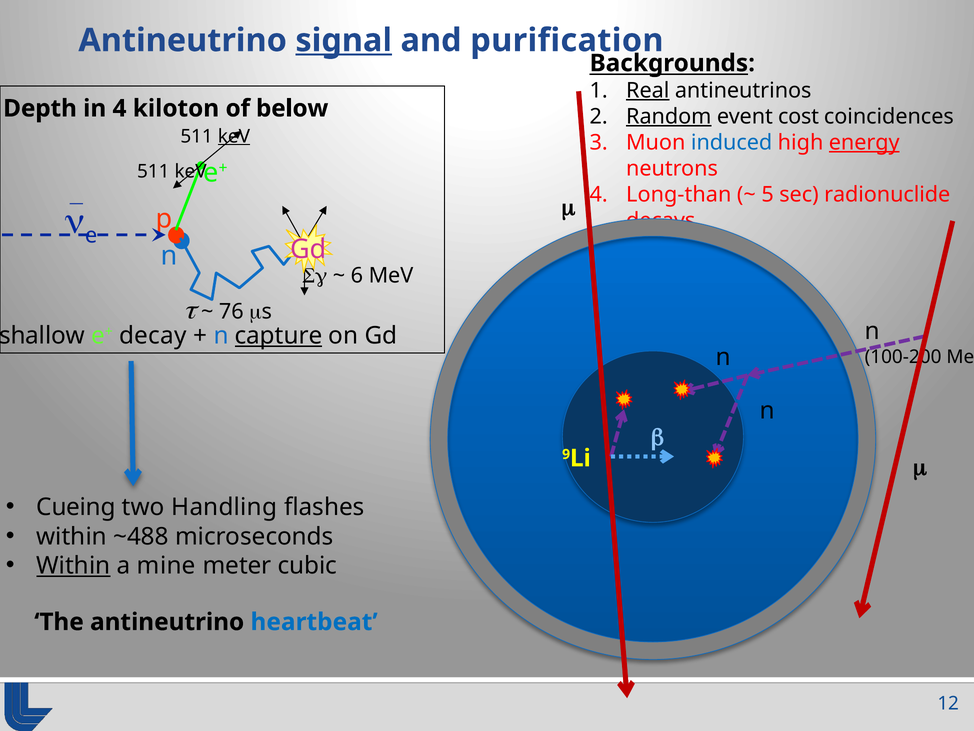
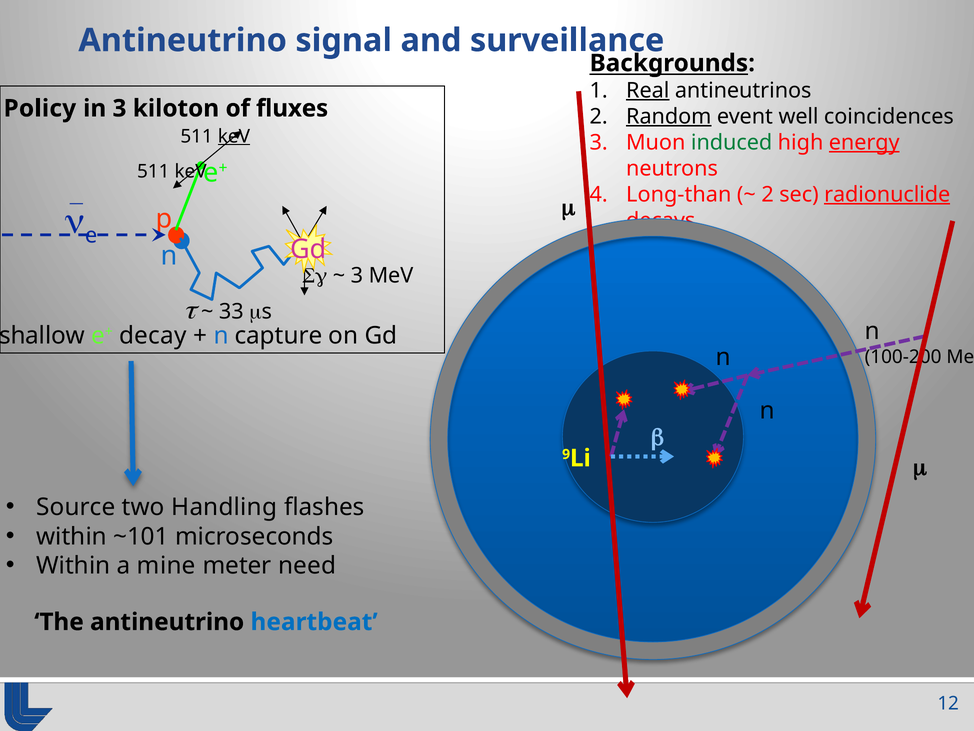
signal underline: present -> none (344, 40)
purification: purification -> surveillance (567, 40)
Depth: Depth -> Policy (40, 108)
in 4: 4 -> 3 (119, 108)
below: below -> fluxes (292, 108)
cost: cost -> well (799, 116)
induced colour: blue -> green (732, 142)
5: 5 -> 2 (768, 194)
radionuclide underline: none -> present (887, 194)
6: 6 -> 3 (357, 275)
76: 76 -> 33 (231, 312)
capture underline: present -> none (279, 335)
Cueing: Cueing -> Source (76, 507)
~488: ~488 -> ~101 (141, 536)
Within underline: present -> none (73, 565)
cubic: cubic -> need (307, 565)
